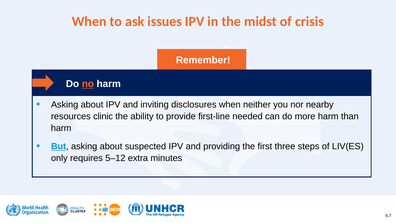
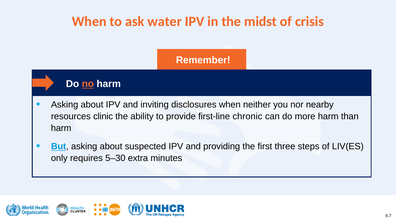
issues: issues -> water (165, 21)
needed: needed -> chronic (247, 116)
5–12: 5–12 -> 5–30 (115, 158)
